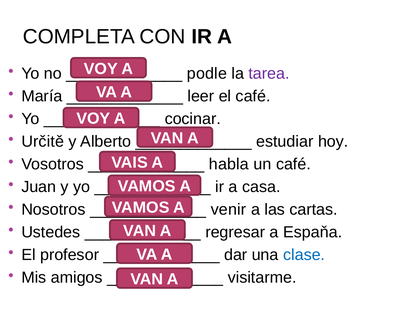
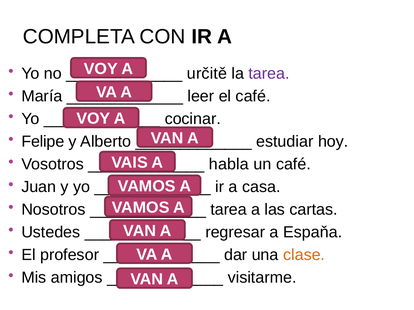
podle: podle -> určitě (207, 73)
Určitě: Určitě -> Felipe (43, 142)
venir: venir -> tarea (229, 210)
clase colour: blue -> orange (304, 255)
